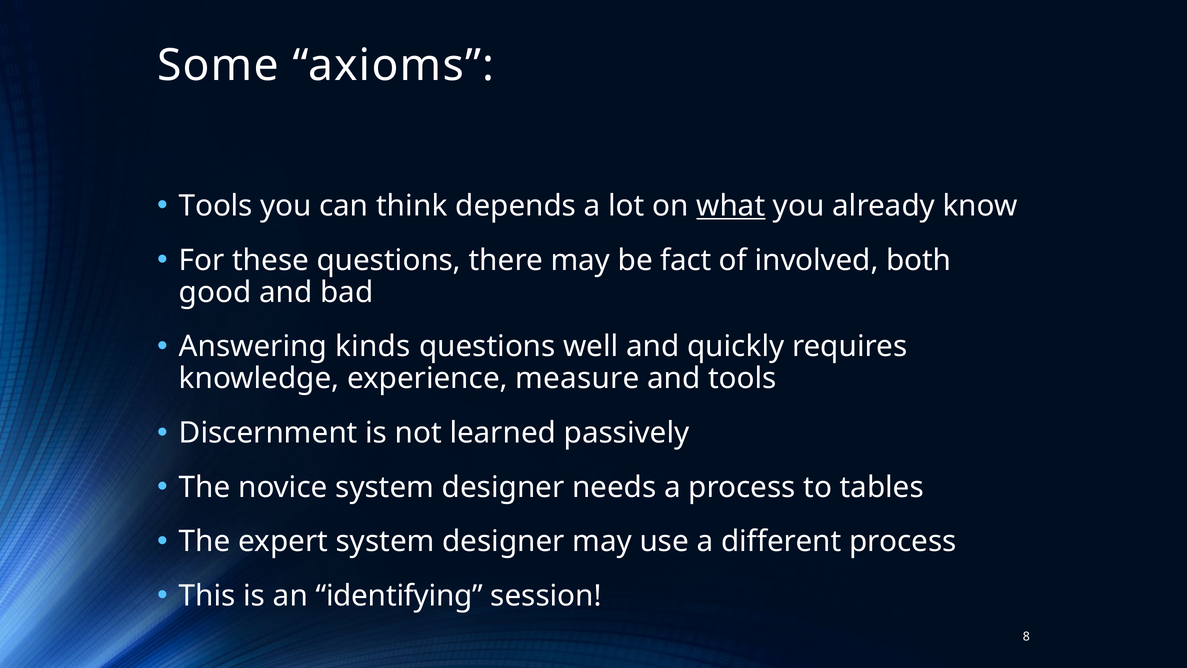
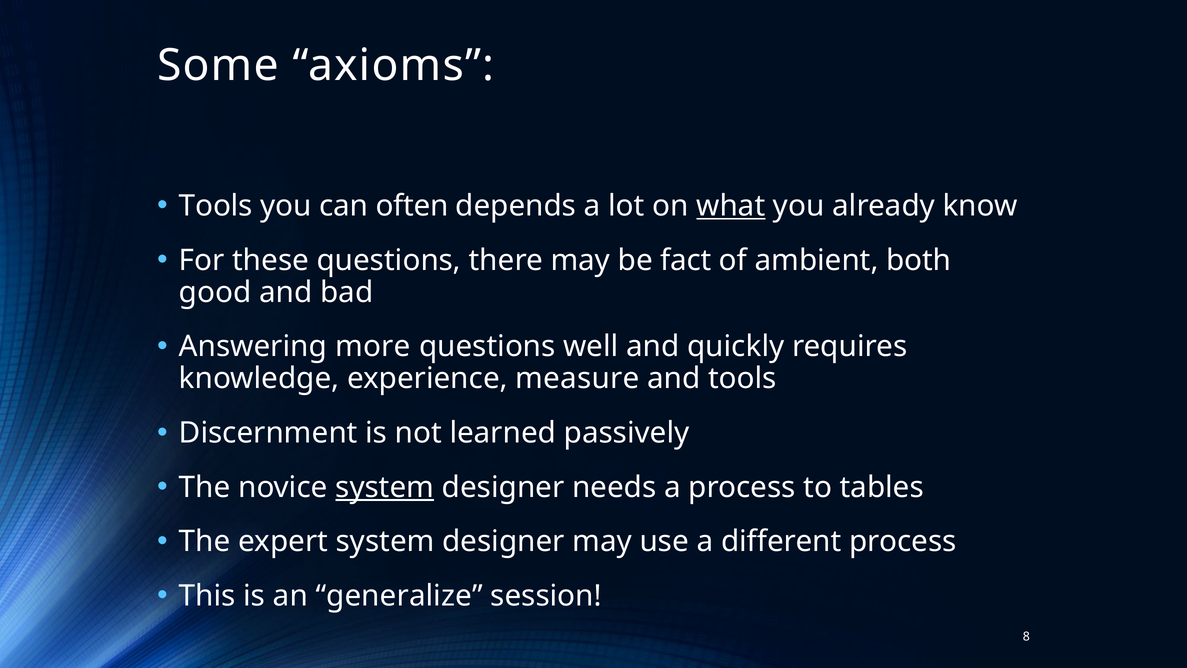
think: think -> often (412, 206)
involved: involved -> ambient (817, 260)
kinds: kinds -> more (373, 346)
system underline: none -> present (385, 487)
identifying: identifying -> generalize (399, 596)
